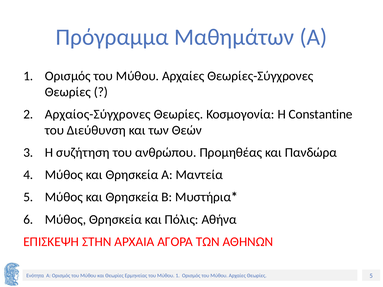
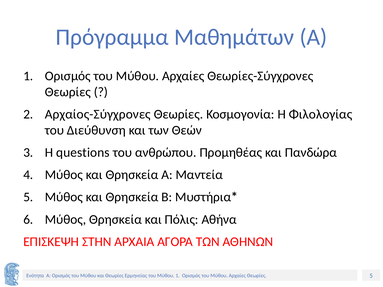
Constantine: Constantine -> Φιλολογίας (321, 114)
συζήτηση: συζήτηση -> questions (83, 153)
